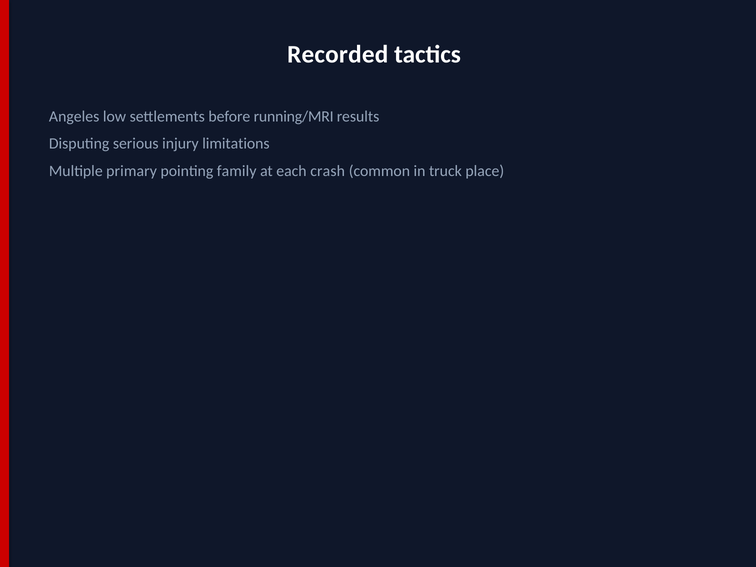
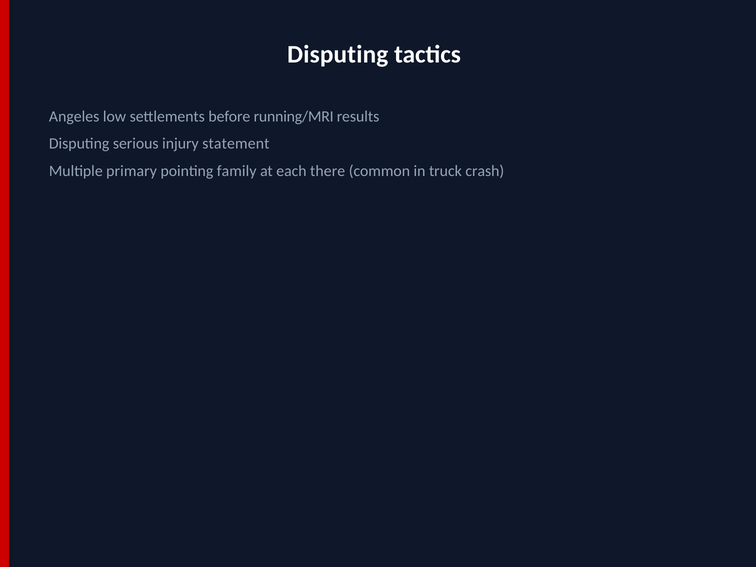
Recorded: Recorded -> Disputing (338, 55)
limitations: limitations -> statement (236, 144)
crash: crash -> there (328, 171)
place: place -> crash (485, 171)
